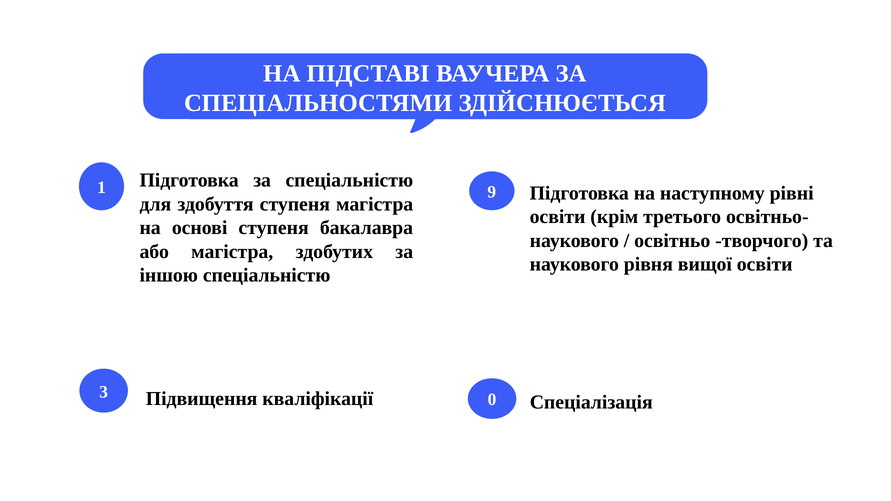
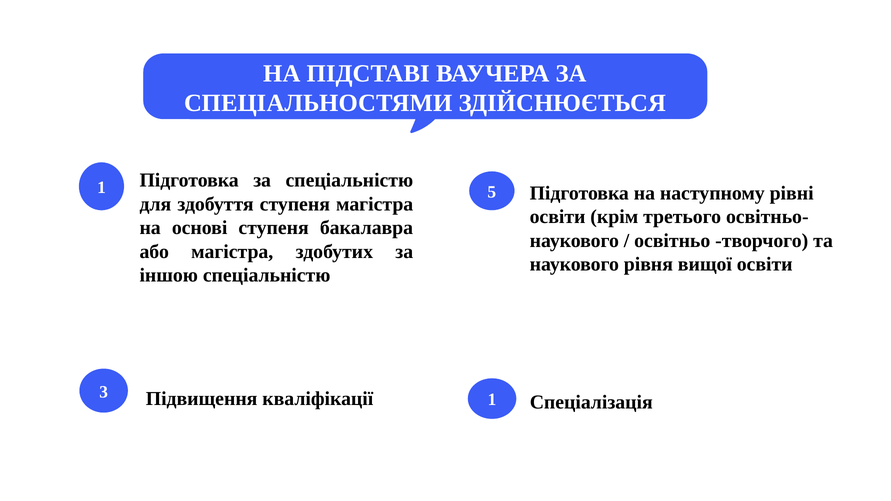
9: 9 -> 5 (492, 192)
3 0: 0 -> 1 (492, 400)
